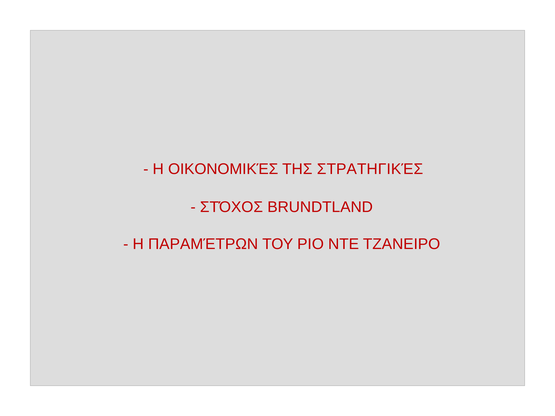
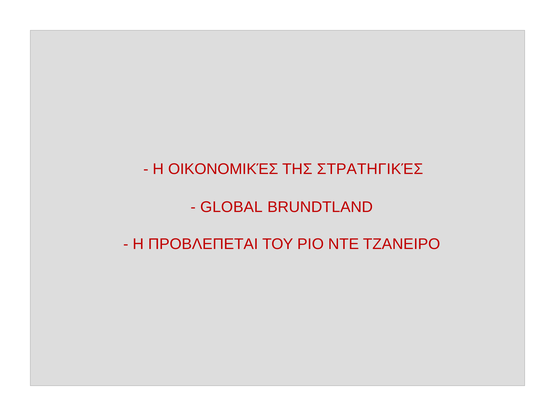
ΣΤΌΧΟΣ: ΣΤΌΧΟΣ -> GLOBAL (231, 207)
ΠΑΡΑΜΈΤΡΩΝ: ΠΑΡΑΜΈΤΡΩΝ -> ΠΡΟΒΛΕΠΕΤΑΙ (203, 244)
